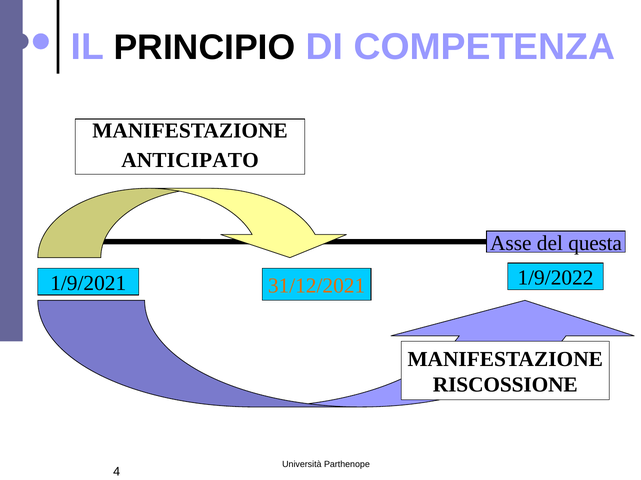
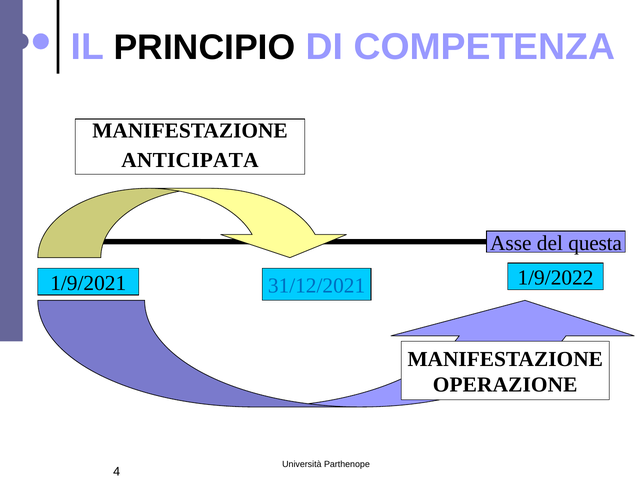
ANTICIPATO: ANTICIPATO -> ANTICIPATA (190, 161)
31/12/2021 colour: orange -> blue (317, 286)
RISCOSSIONE: RISCOSSIONE -> OPERAZIONE (505, 385)
